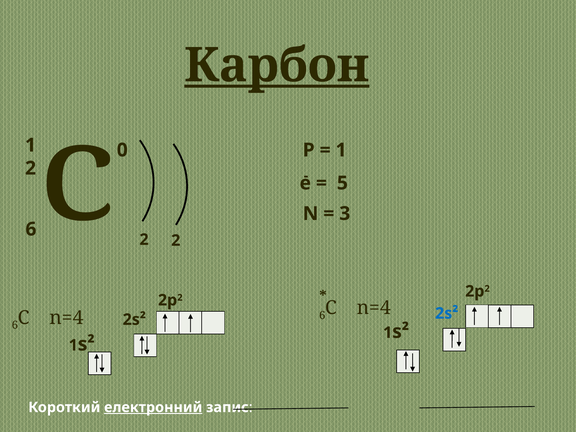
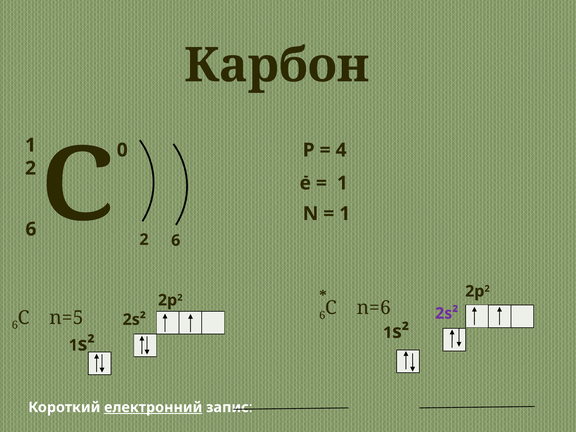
Карбон underline: present -> none (277, 65)
1: 1 -> 4 (341, 150)
5: 5 -> 1 (342, 183)
3: 3 -> 1 (345, 214)
2: 2 -> 6 (176, 240)
2s² colour: blue -> purple (447, 313)
n=4: n=4 -> n=6 (374, 308)
n=4: n=4 -> n=5 (67, 318)
